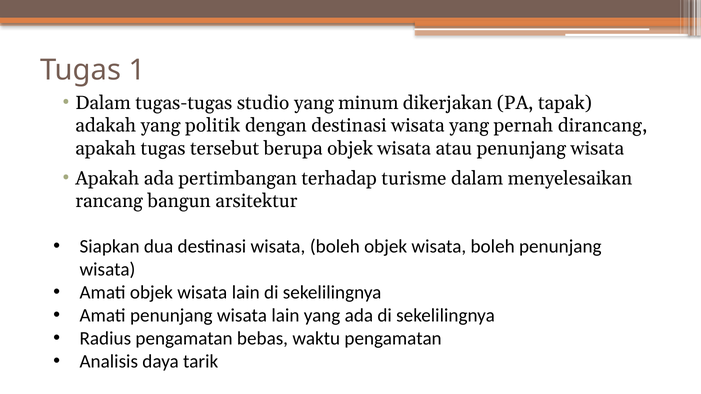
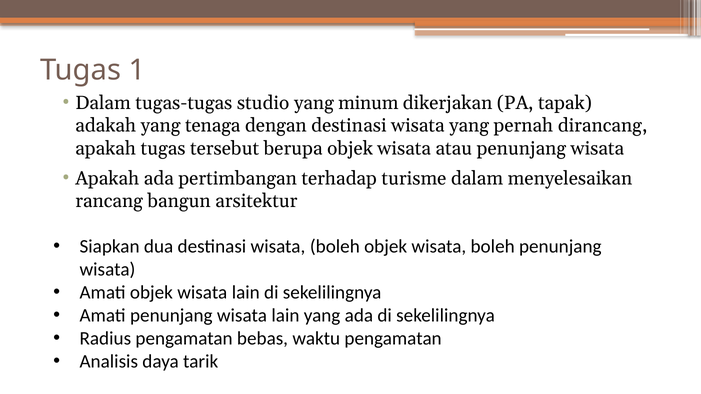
politik: politik -> tenaga (213, 126)
